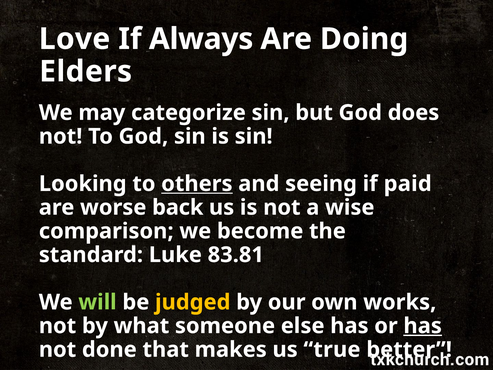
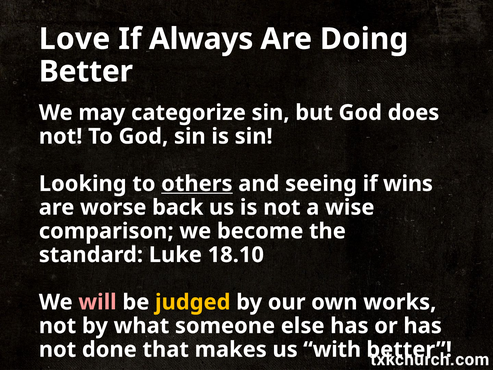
Elders: Elders -> Better (86, 71)
paid: paid -> wins (408, 184)
83.81: 83.81 -> 18.10 (236, 255)
will colour: light green -> pink (98, 302)
has underline: present -> none (423, 326)
true: true -> with (332, 349)
